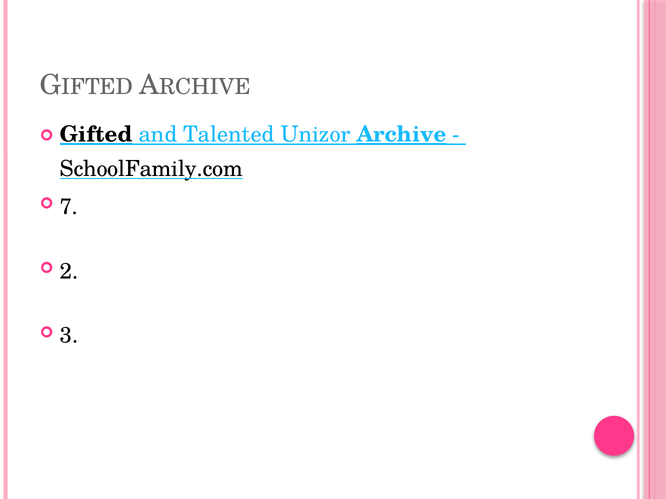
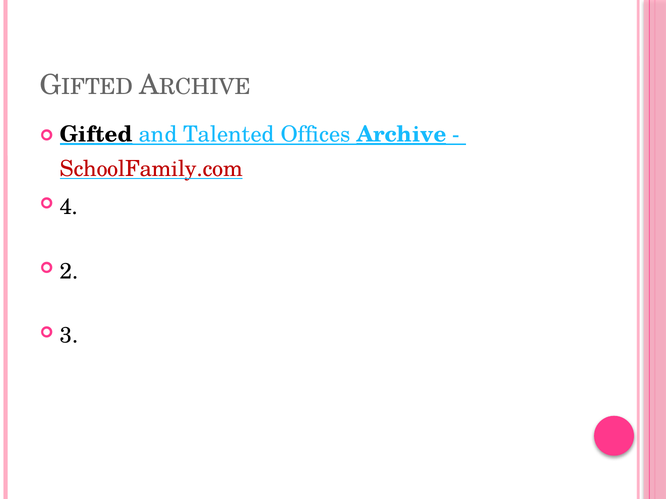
Unizor: Unizor -> Offices (315, 135)
SchoolFamily.com colour: black -> red (151, 169)
7: 7 -> 4 (69, 207)
